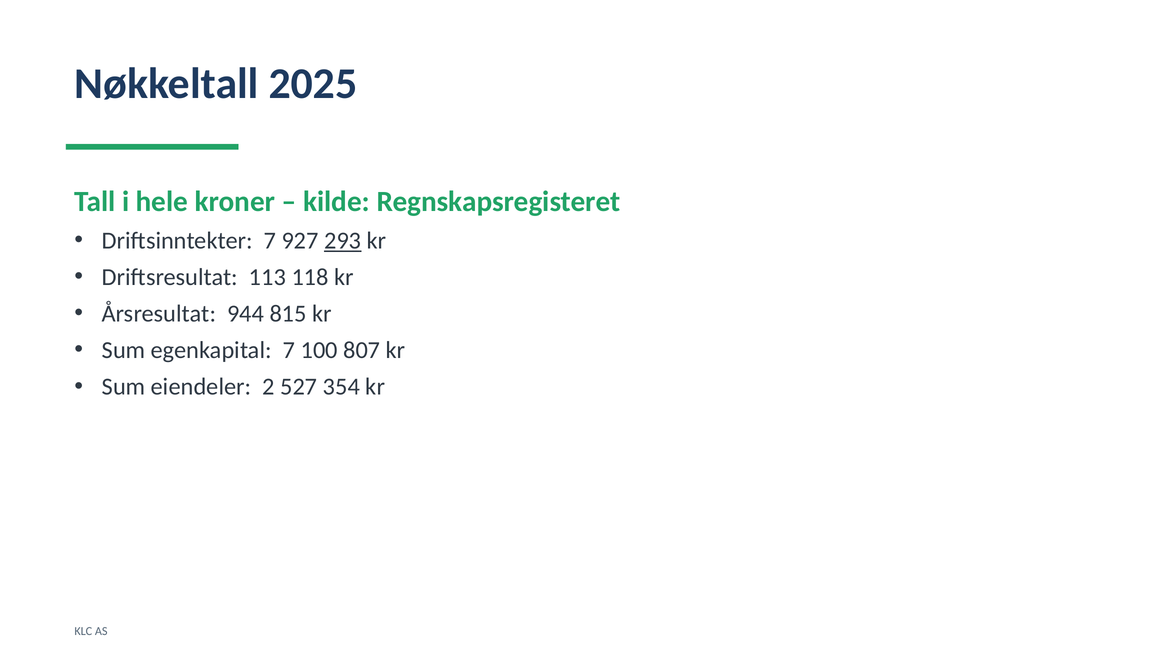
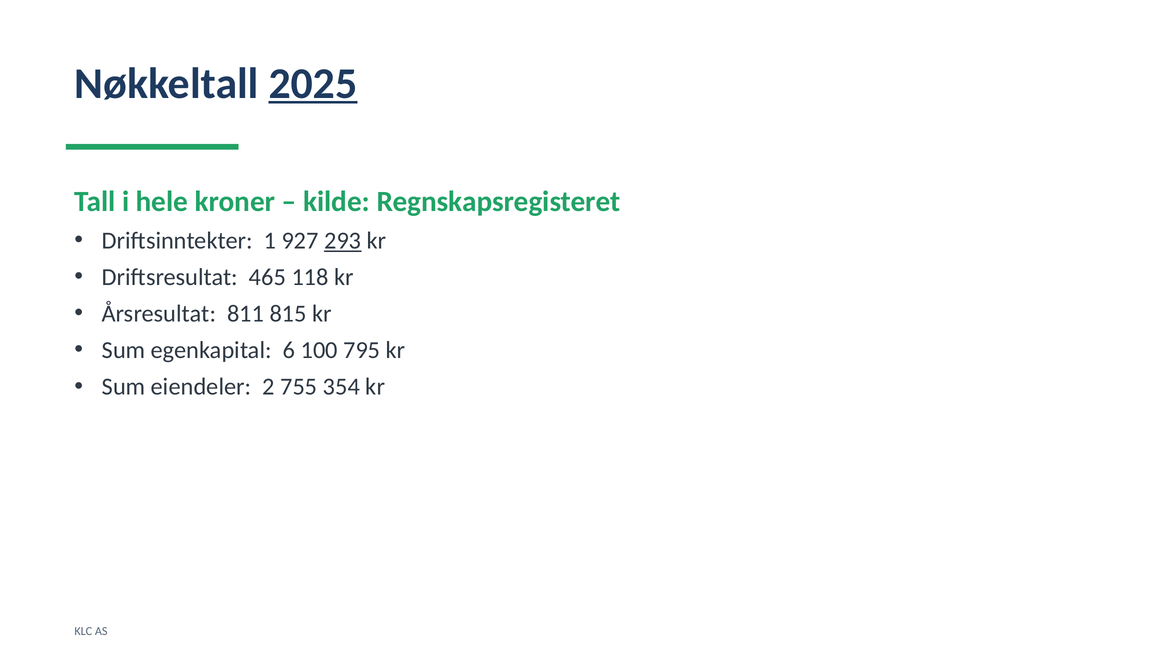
2025 underline: none -> present (313, 84)
Driftsinntekter 7: 7 -> 1 (270, 241)
113: 113 -> 465 (267, 277)
944: 944 -> 811 (246, 314)
egenkapital 7: 7 -> 6 (289, 350)
807: 807 -> 795 (362, 350)
527: 527 -> 755 (299, 387)
